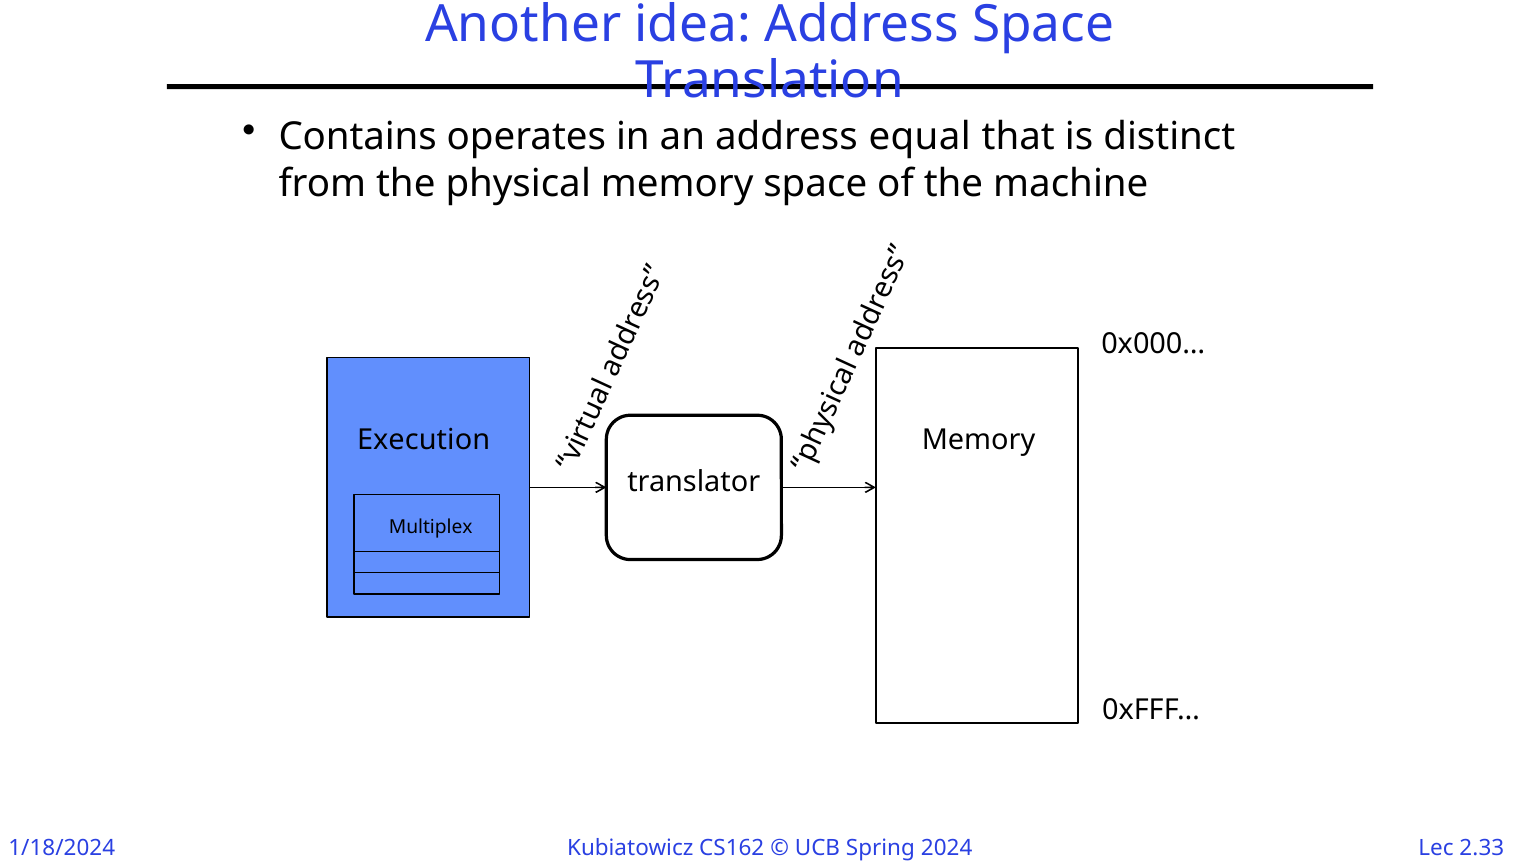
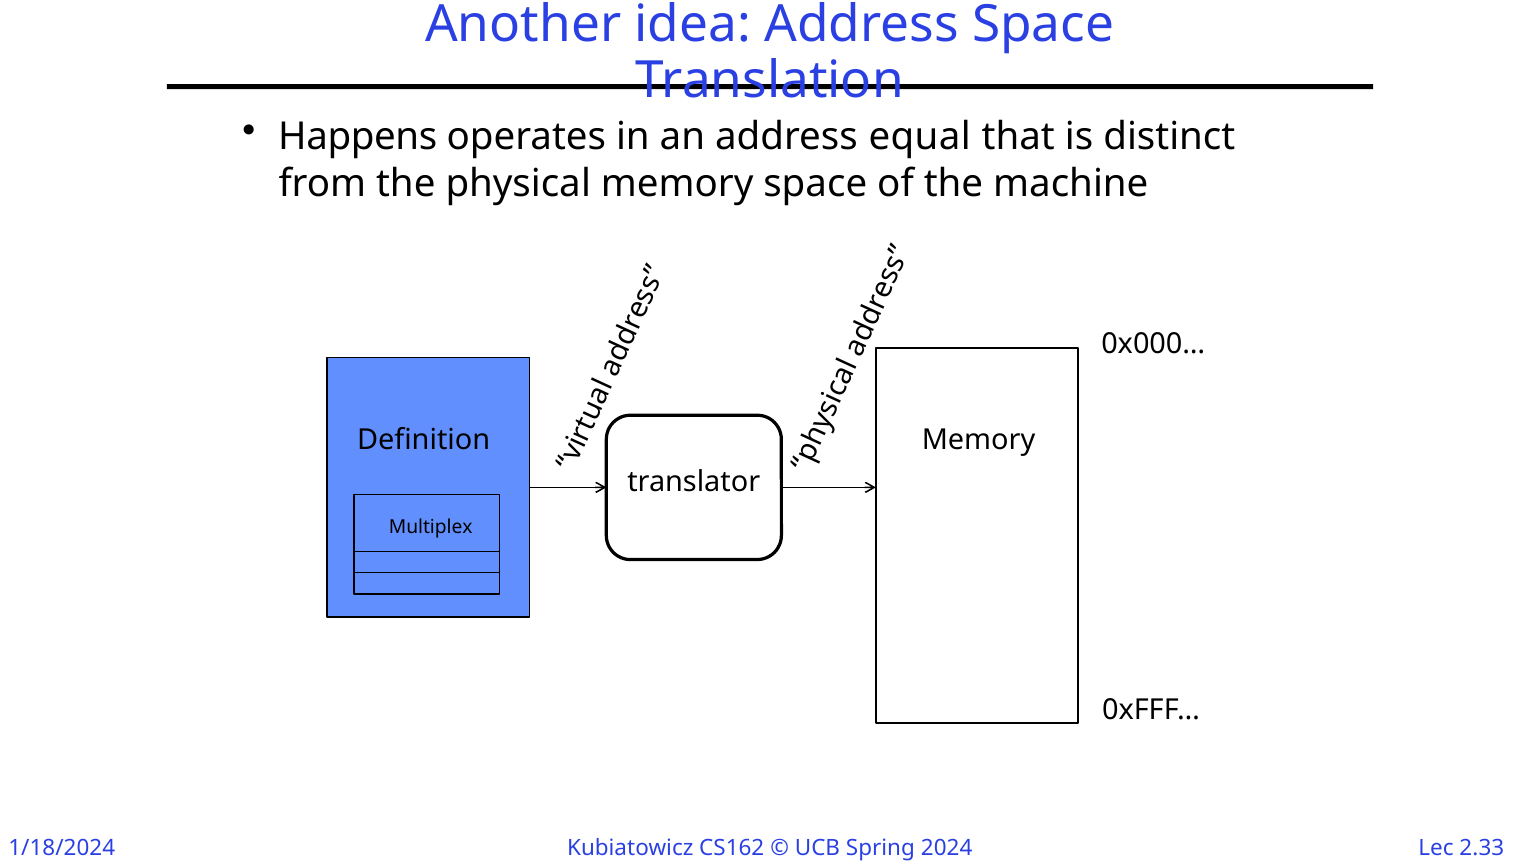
Contains: Contains -> Happens (358, 137)
Execution: Execution -> Definition (424, 440)
